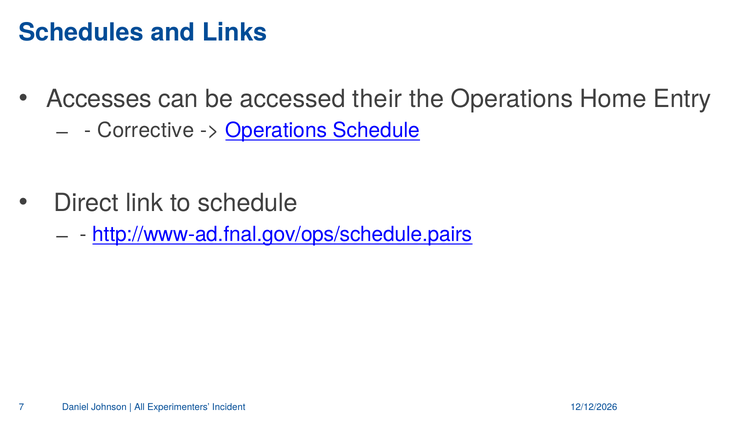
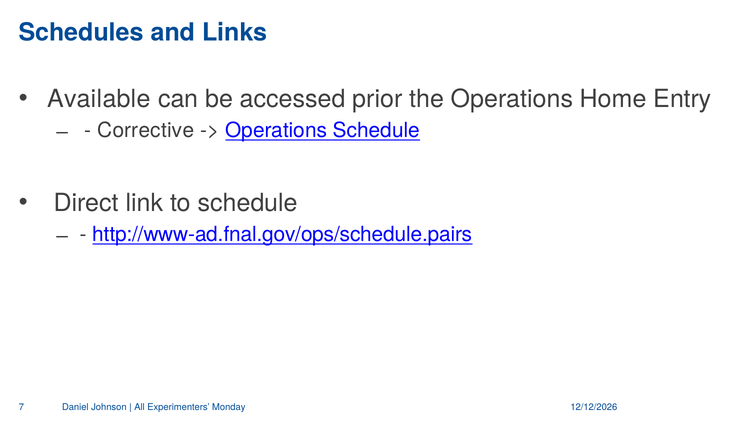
Accesses: Accesses -> Available (99, 99)
their: their -> prior (377, 99)
Incident: Incident -> Monday (229, 407)
